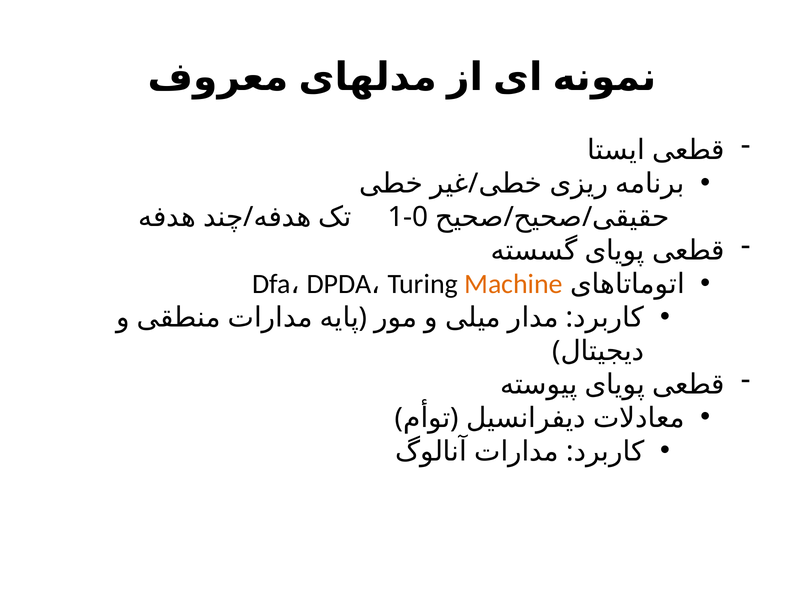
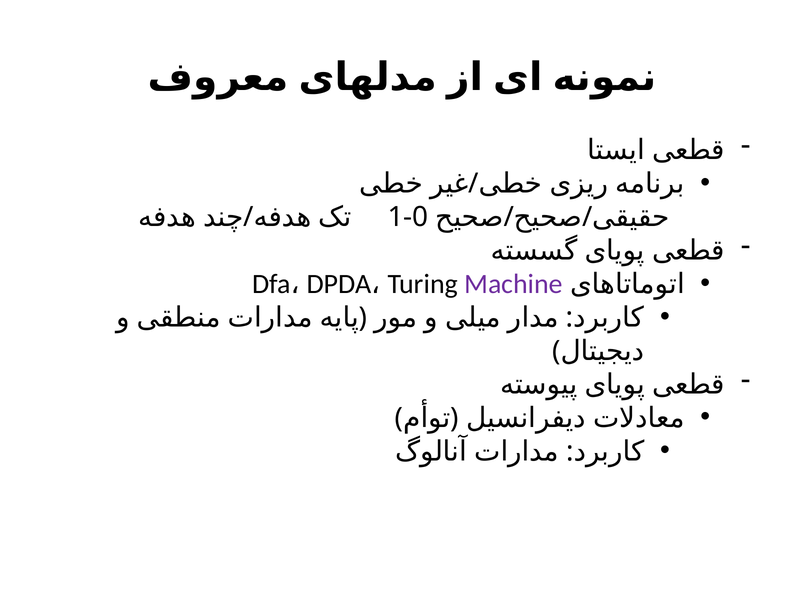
Machine colour: orange -> purple (513, 284)
